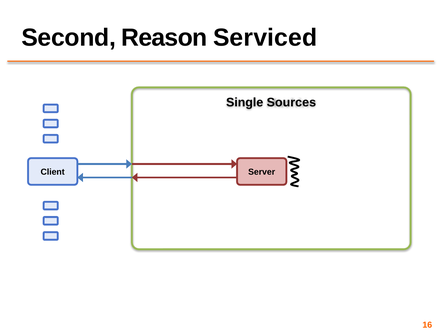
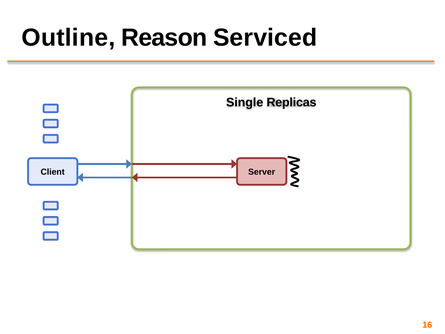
Second: Second -> Outline (68, 38)
Sources: Sources -> Replicas (291, 102)
